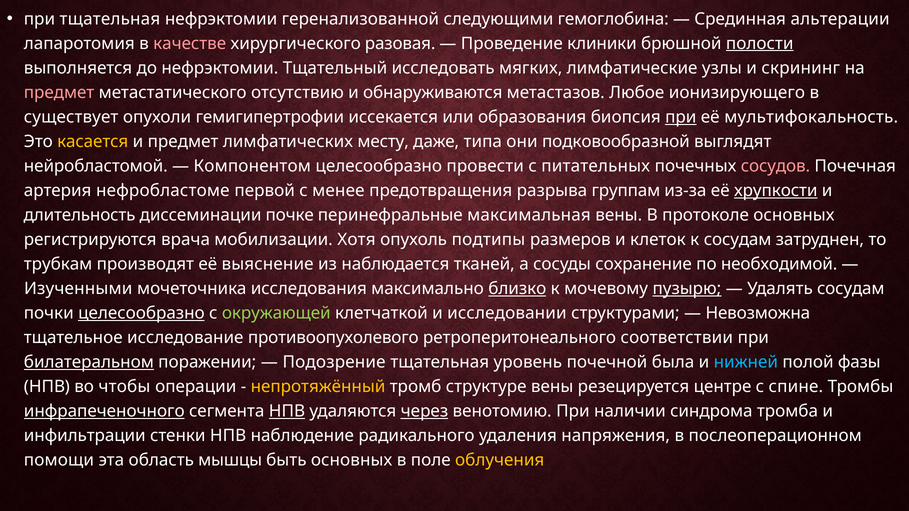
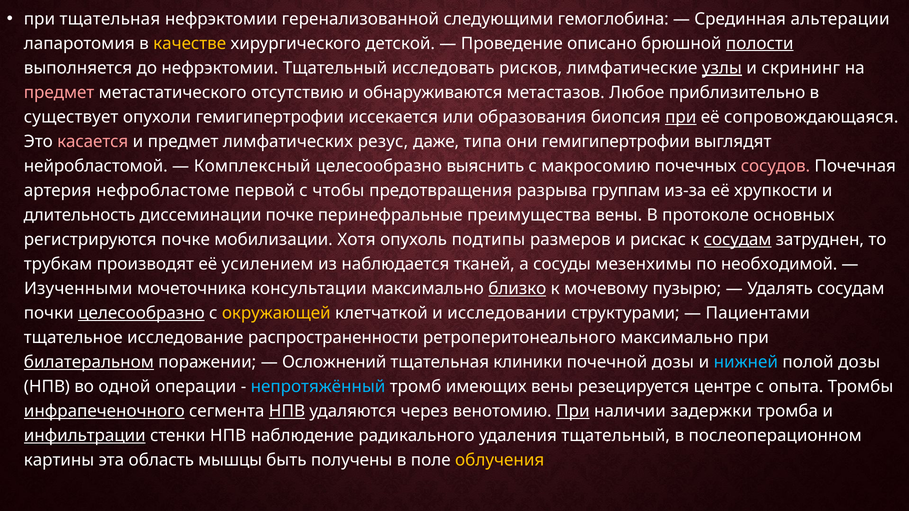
качестве colour: pink -> yellow (190, 43)
разовая: разовая -> детской (400, 43)
клиники: клиники -> описано (602, 43)
мягких: мягких -> рисков (531, 68)
узлы underline: none -> present (722, 68)
ионизирующего: ионизирующего -> приблизительно (737, 93)
мультифокальность: мультифокальность -> сопровождающаяся (811, 117)
касается colour: yellow -> pink (93, 142)
месту: месту -> резус (383, 142)
они подковообразной: подковообразной -> гемигипертрофии (616, 142)
Компонентом: Компонентом -> Комплексный (252, 166)
провести: провести -> выяснить (485, 166)
питательных: питательных -> макросомию (596, 166)
менее: менее -> чтобы (338, 191)
хрупкости underline: present -> none (776, 191)
максимальная: максимальная -> преимущества (529, 215)
регистрируются врача: врача -> почке (186, 240)
клеток: клеток -> рискас (658, 240)
сосудам underline: none -> present (738, 240)
выяснение: выяснение -> усилением (268, 264)
сохранение: сохранение -> мезенхимы (644, 264)
исследования: исследования -> консультации (309, 289)
пузырю underline: present -> none (687, 289)
окружающей colour: light green -> yellow (276, 313)
Невозможна: Невозможна -> Пациентами (758, 313)
противоопухолевого: противоопухолевого -> распространенности (333, 338)
ретроперитонеального соответствии: соответствии -> максимально (677, 338)
Подозрение: Подозрение -> Осложнений (334, 362)
уровень: уровень -> клиники (528, 362)
почечной была: была -> дозы (673, 362)
полой фазы: фазы -> дозы (859, 362)
чтобы: чтобы -> одной (124, 387)
непротяжённый colour: yellow -> light blue (318, 387)
структуре: структуре -> имеющих (486, 387)
спине: спине -> опыта (796, 387)
через underline: present -> none (424, 411)
При underline: none -> present (573, 411)
синдрома: синдрома -> задержки (711, 411)
инфильтрации underline: none -> present (85, 436)
удаления напряжения: напряжения -> тщательный (616, 436)
помощи: помощи -> картины (59, 460)
быть основных: основных -> получены (352, 460)
